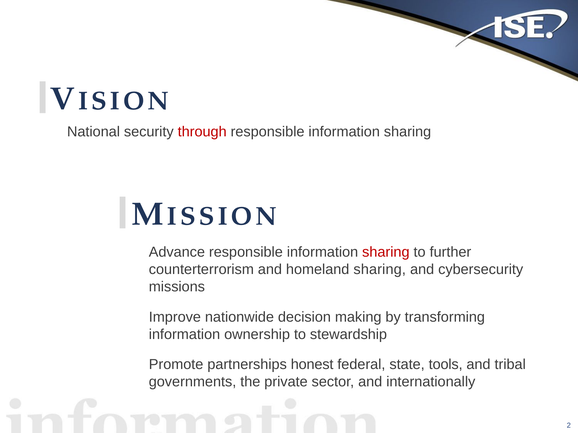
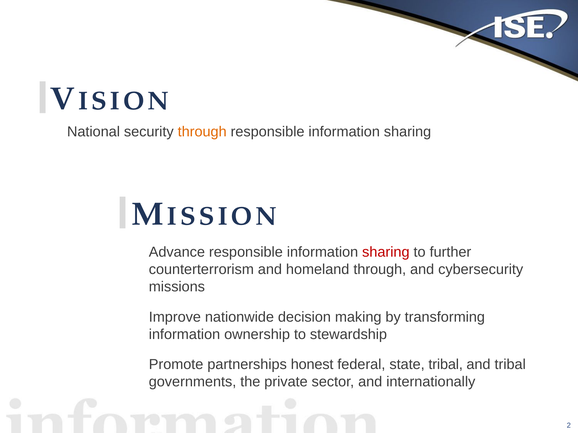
through colour: red -> orange (202, 132)
homeland sharing: sharing -> through (380, 270)
state tools: tools -> tribal (446, 365)
